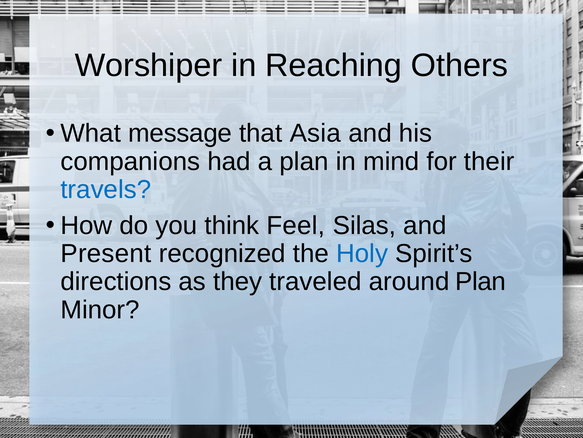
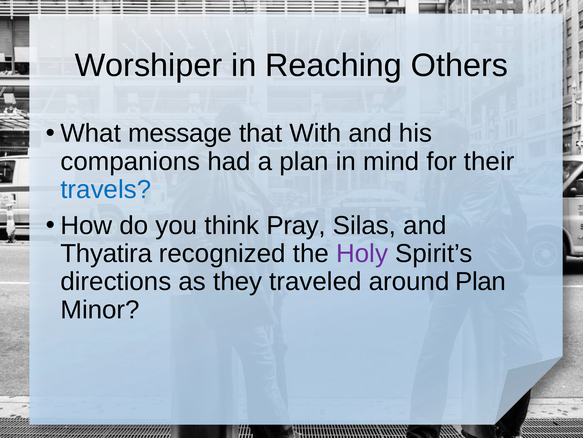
Asia: Asia -> With (315, 133)
Feel: Feel -> Pray (296, 225)
Present: Present -> Thyatira (106, 253)
Holy colour: blue -> purple (362, 253)
